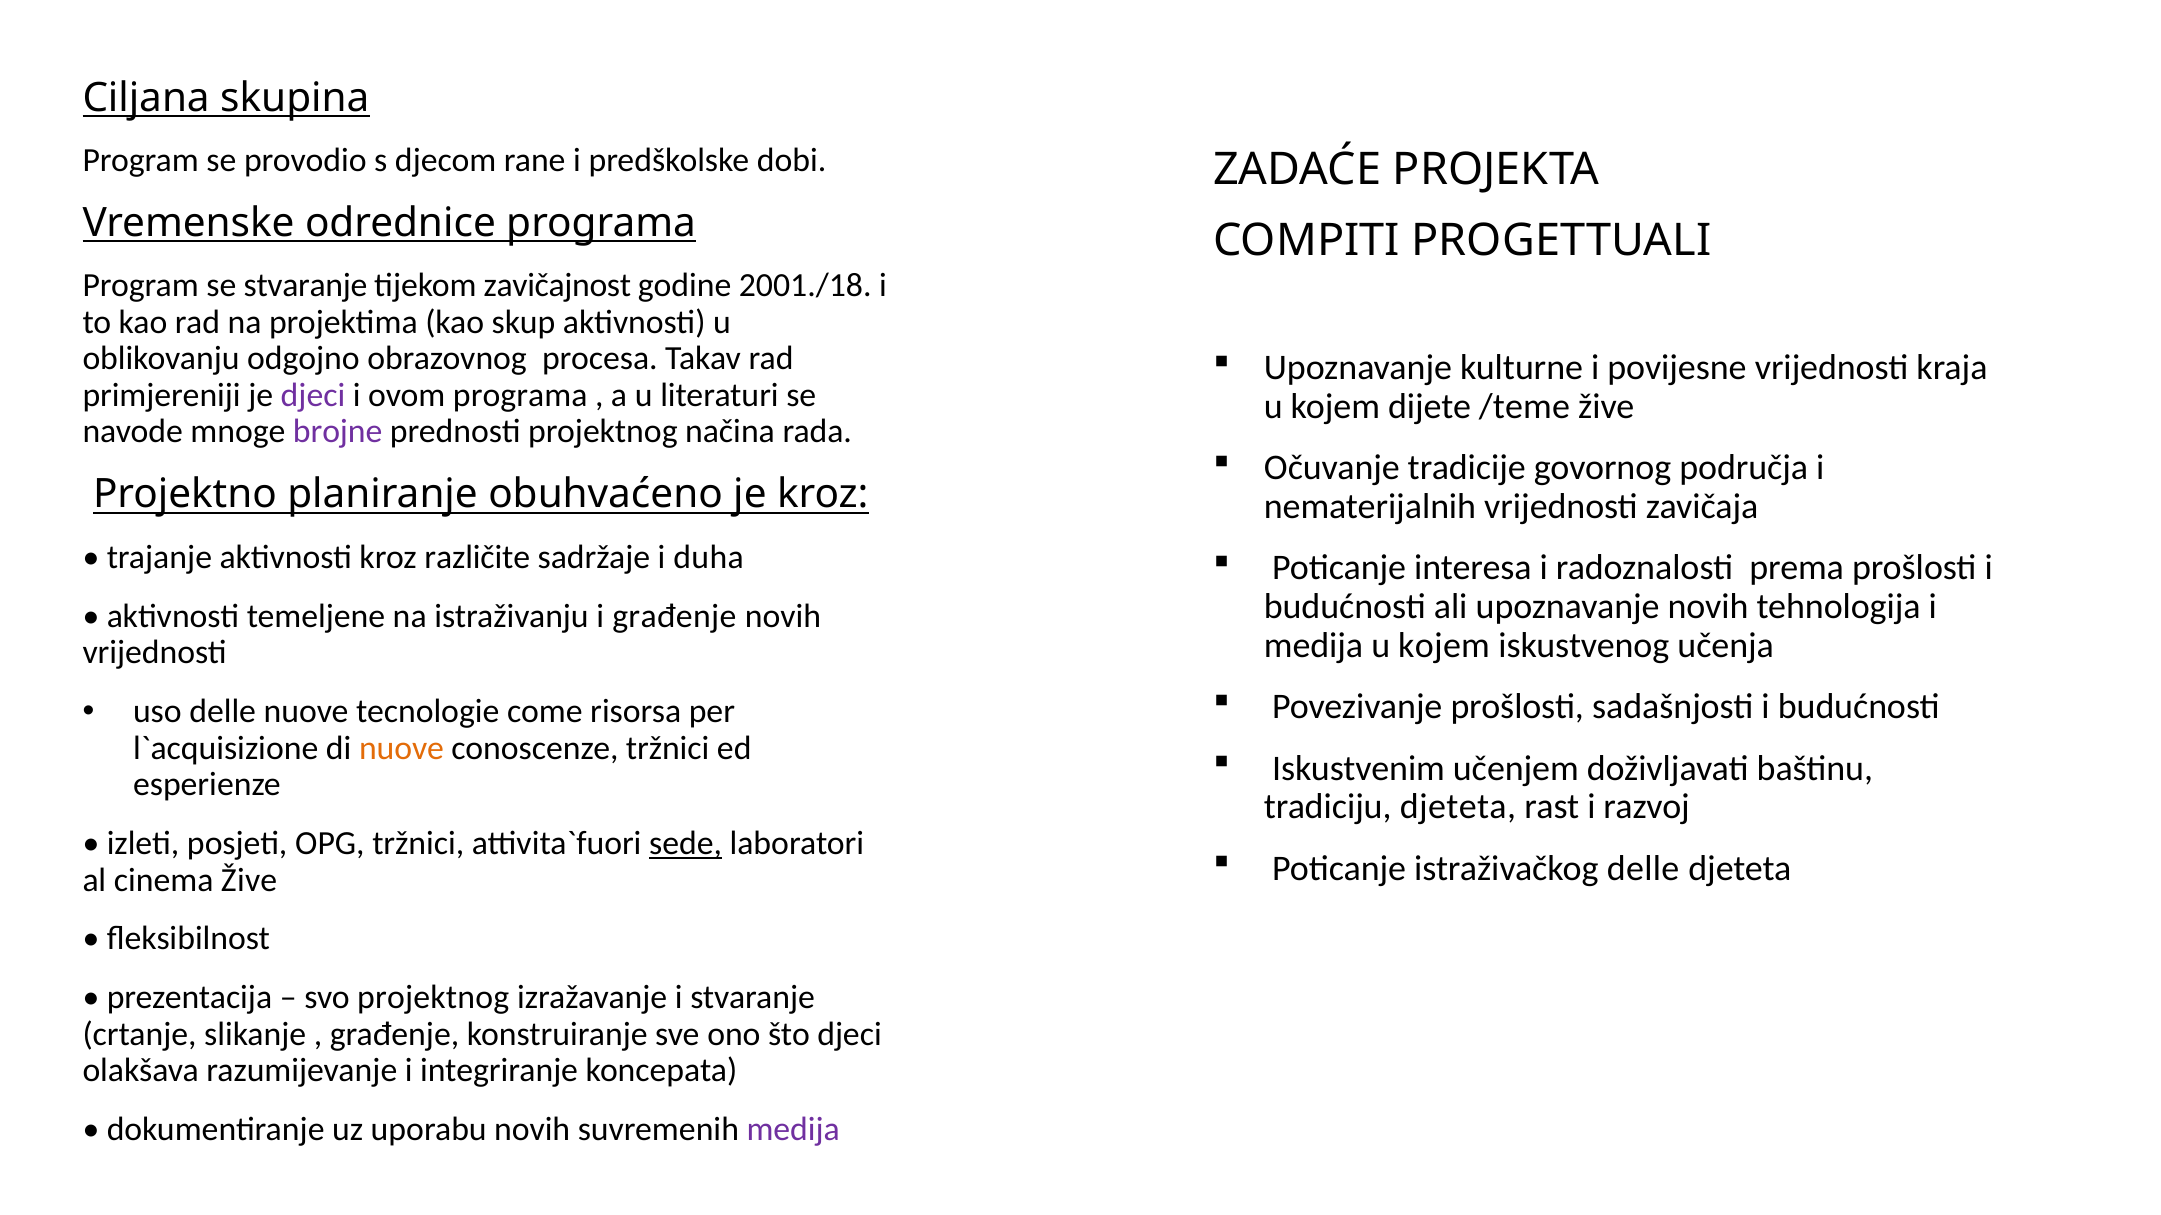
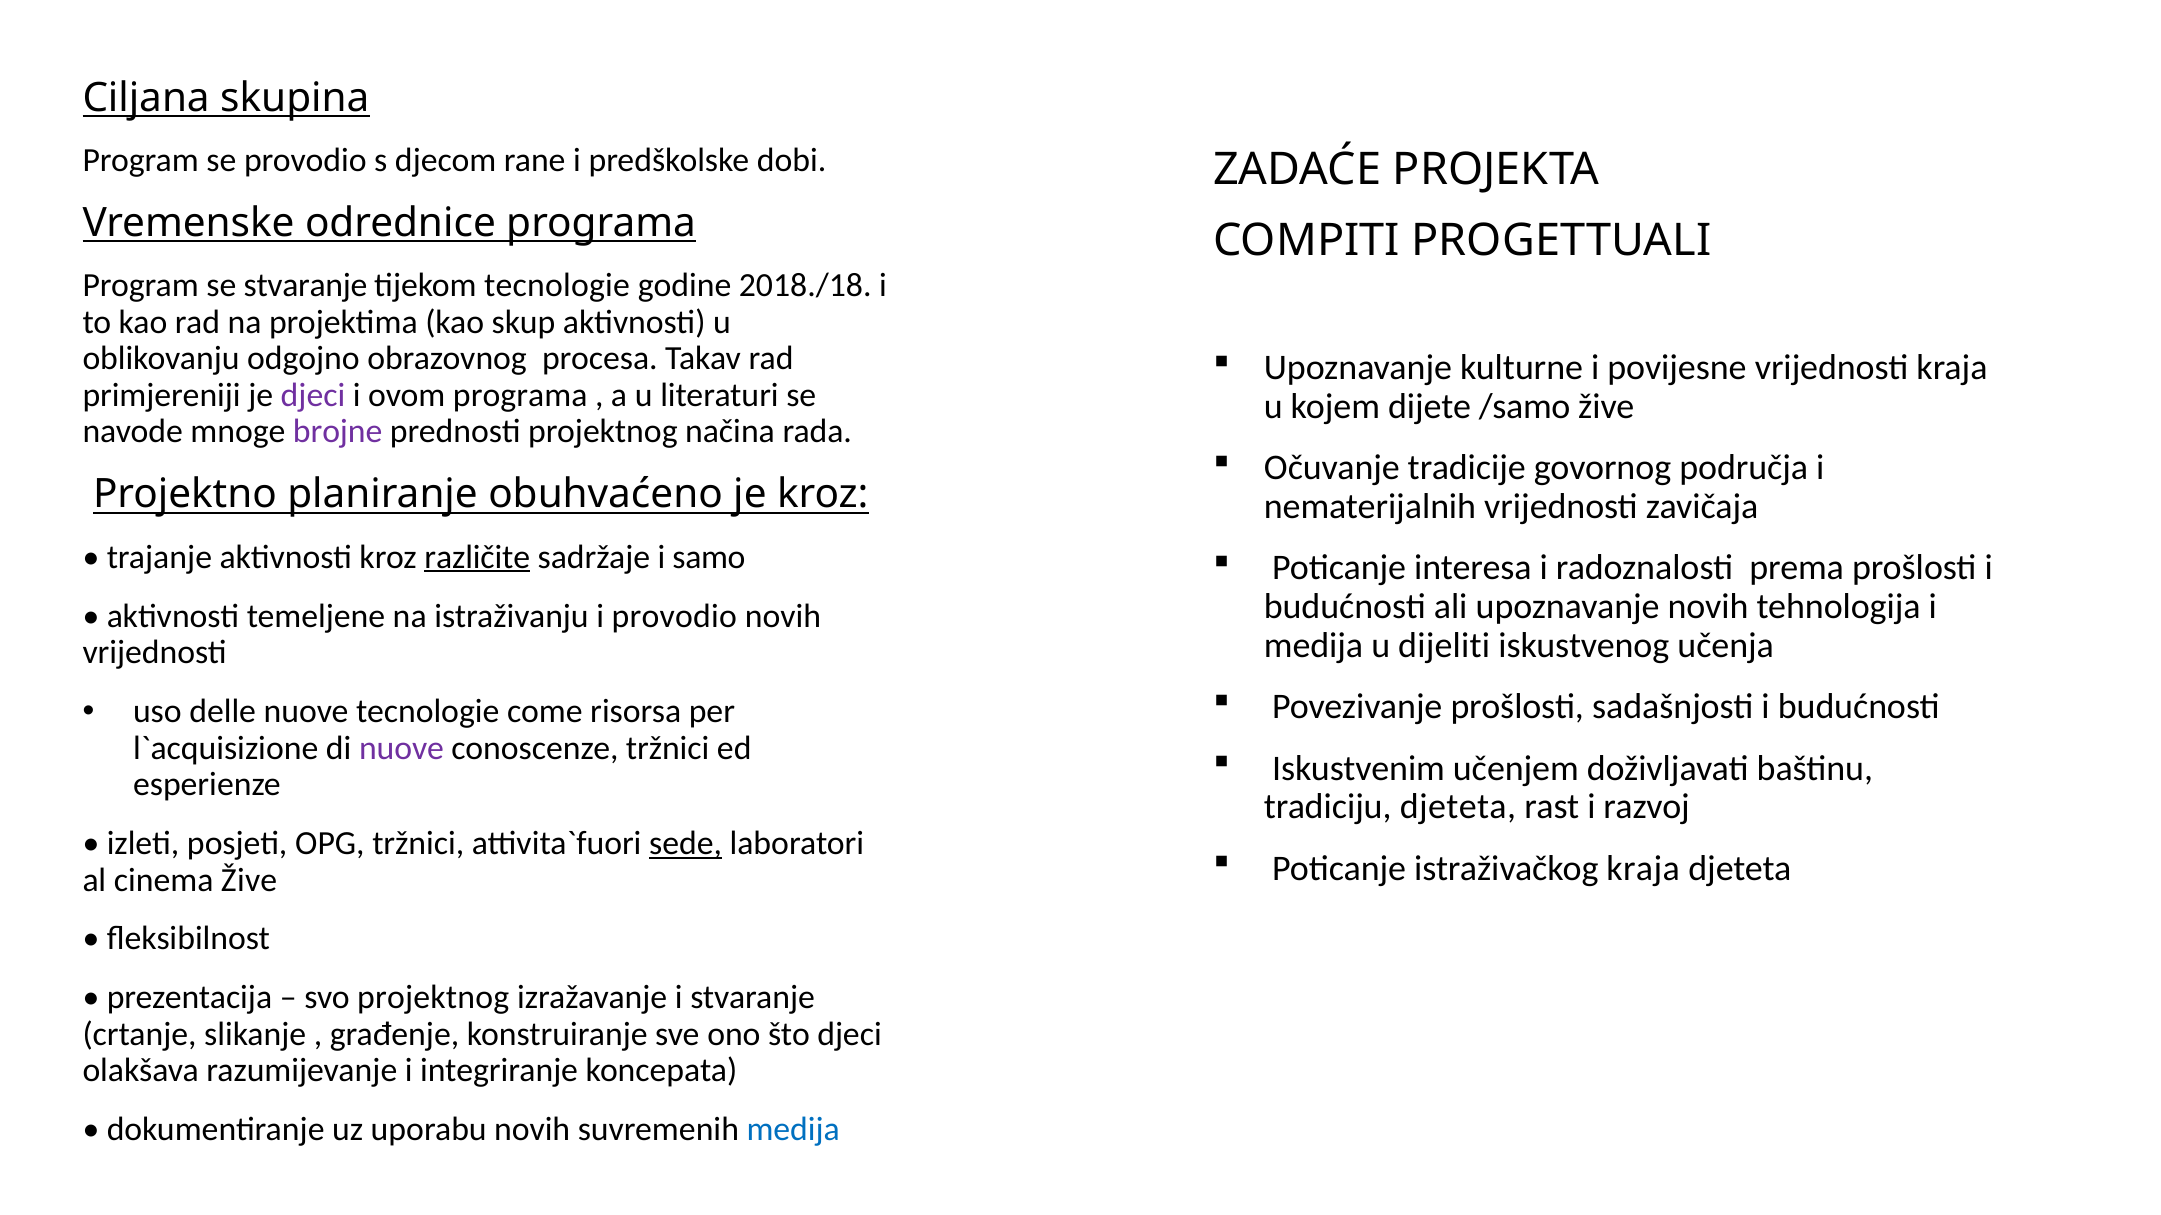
tijekom zavičajnost: zavičajnost -> tecnologie (557, 286)
2001./18: 2001./18 -> 2018./18 (805, 286)
/teme: /teme -> /samo (1525, 407)
različite underline: none -> present (477, 557)
duha: duha -> samo (709, 557)
i građenje: građenje -> provodio (674, 616)
medija u kojem: kojem -> dijeliti (1444, 646)
nuove colour: orange -> purple (402, 748)
istraživačkog delle: delle -> kraja (1643, 869)
medija colour: purple -> blue (793, 1130)
